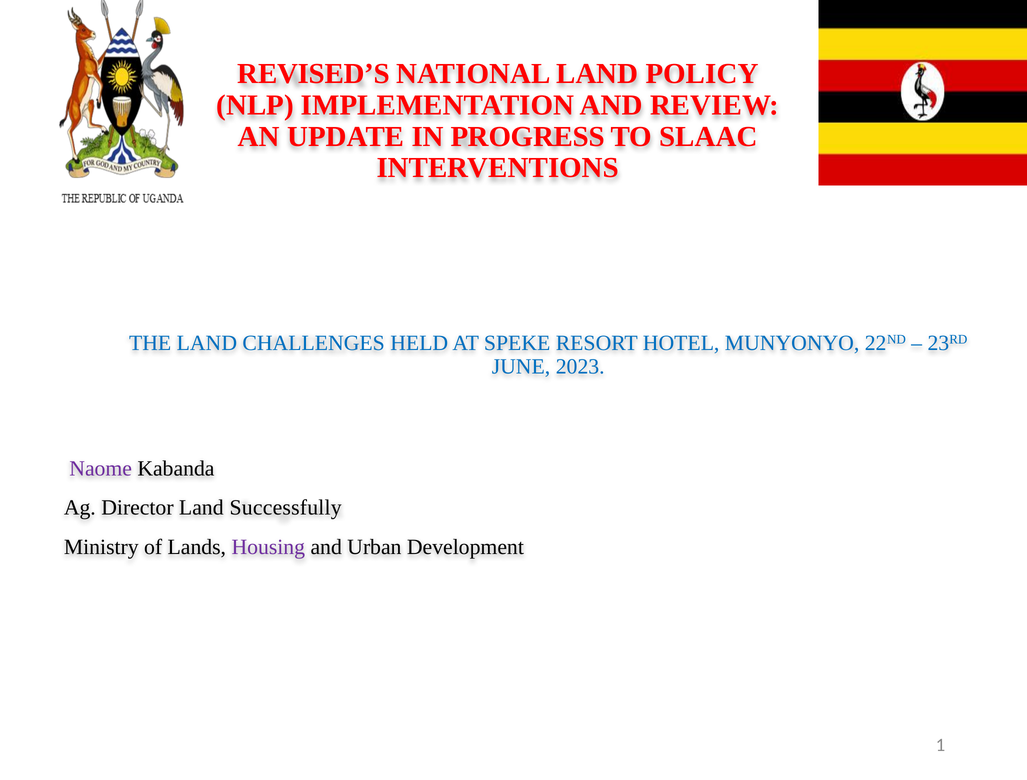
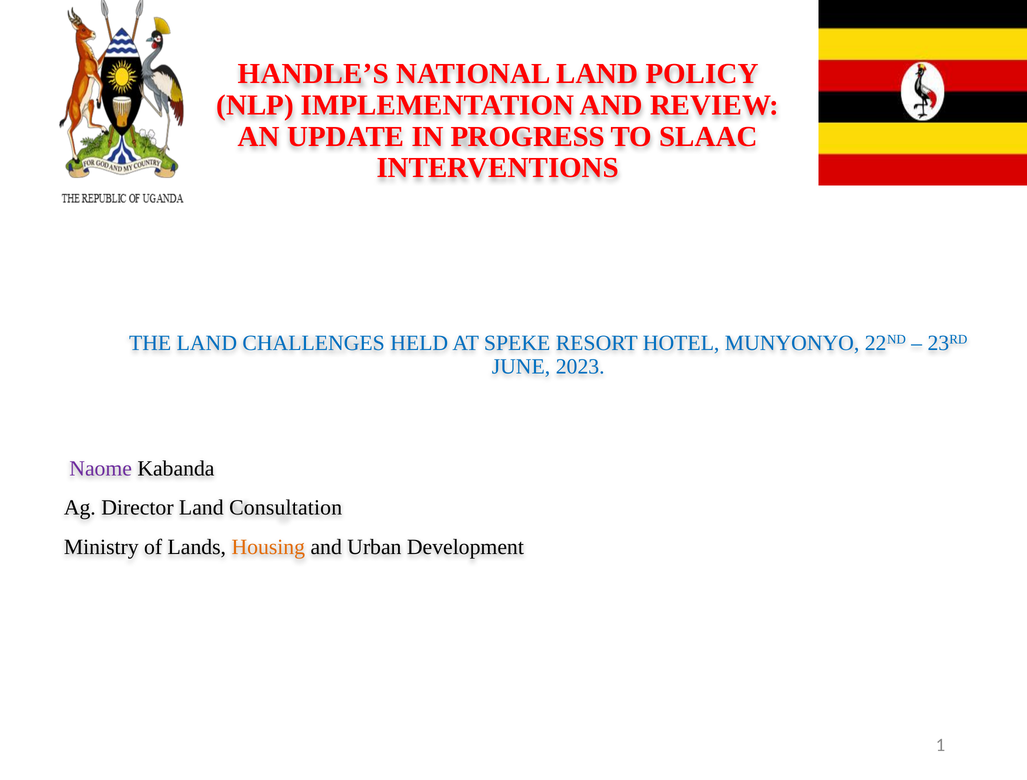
REVISED’S: REVISED’S -> HANDLE’S (313, 74)
Successfully: Successfully -> Consultation (286, 508)
Housing colour: purple -> orange (268, 547)
